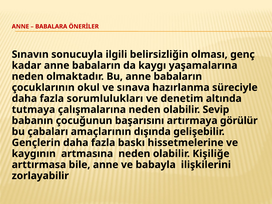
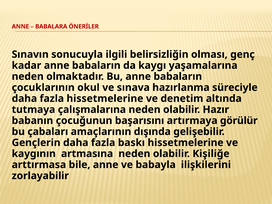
fazla sorumlulukları: sorumlulukları -> hissetmelerine (105, 99)
Sevip: Sevip -> Hazır (216, 110)
